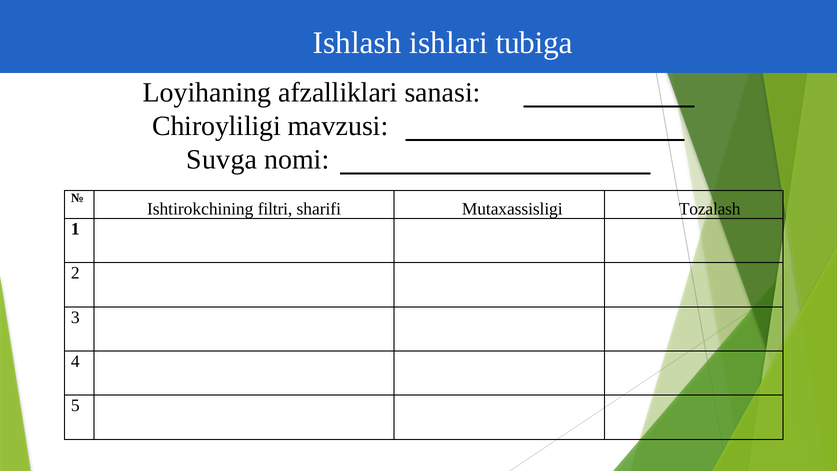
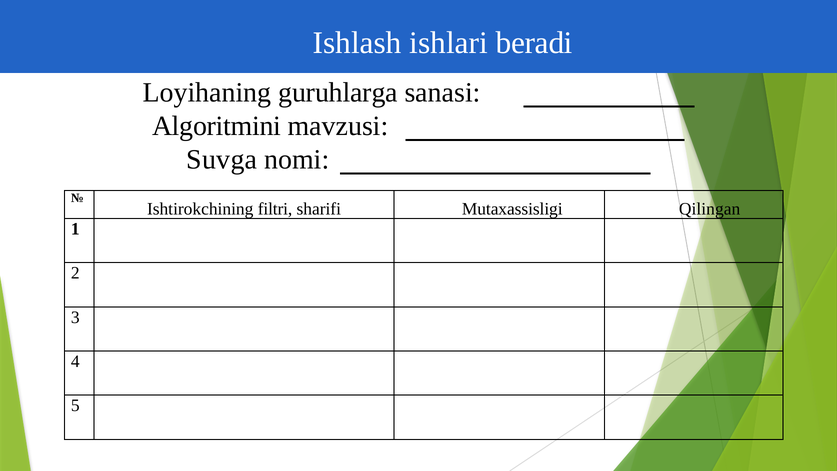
tubiga: tubiga -> beradi (534, 43)
afzalliklari: afzalliklari -> guruhlarga (338, 93)
Chiroyliligi: Chiroyliligi -> Algoritmini (217, 126)
Tozalash: Tozalash -> Qilingan (710, 209)
